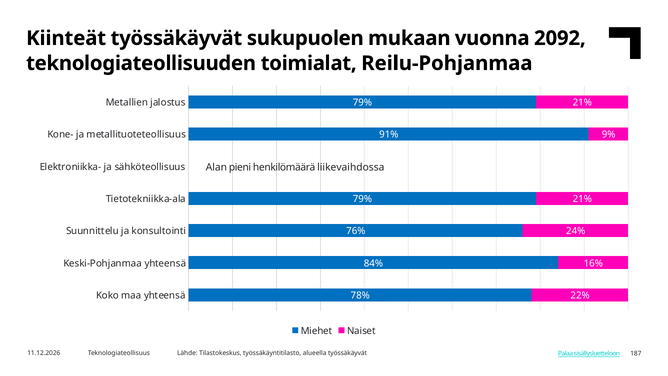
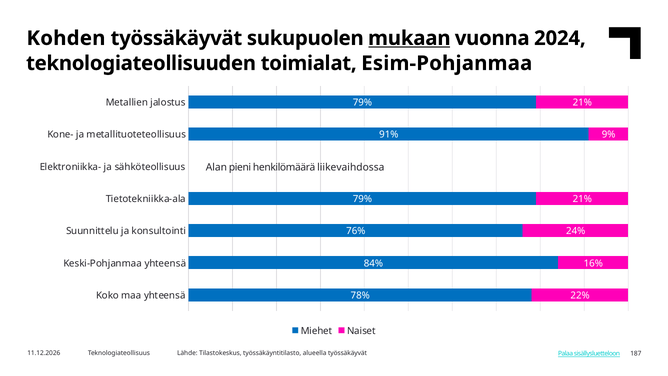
Kiinteät: Kiinteät -> Kohden (66, 38)
mukaan underline: none -> present (409, 38)
2092: 2092 -> 2024 (560, 38)
Reilu-Pohjanmaa: Reilu-Pohjanmaa -> Esim-Pohjanmaa (447, 63)
